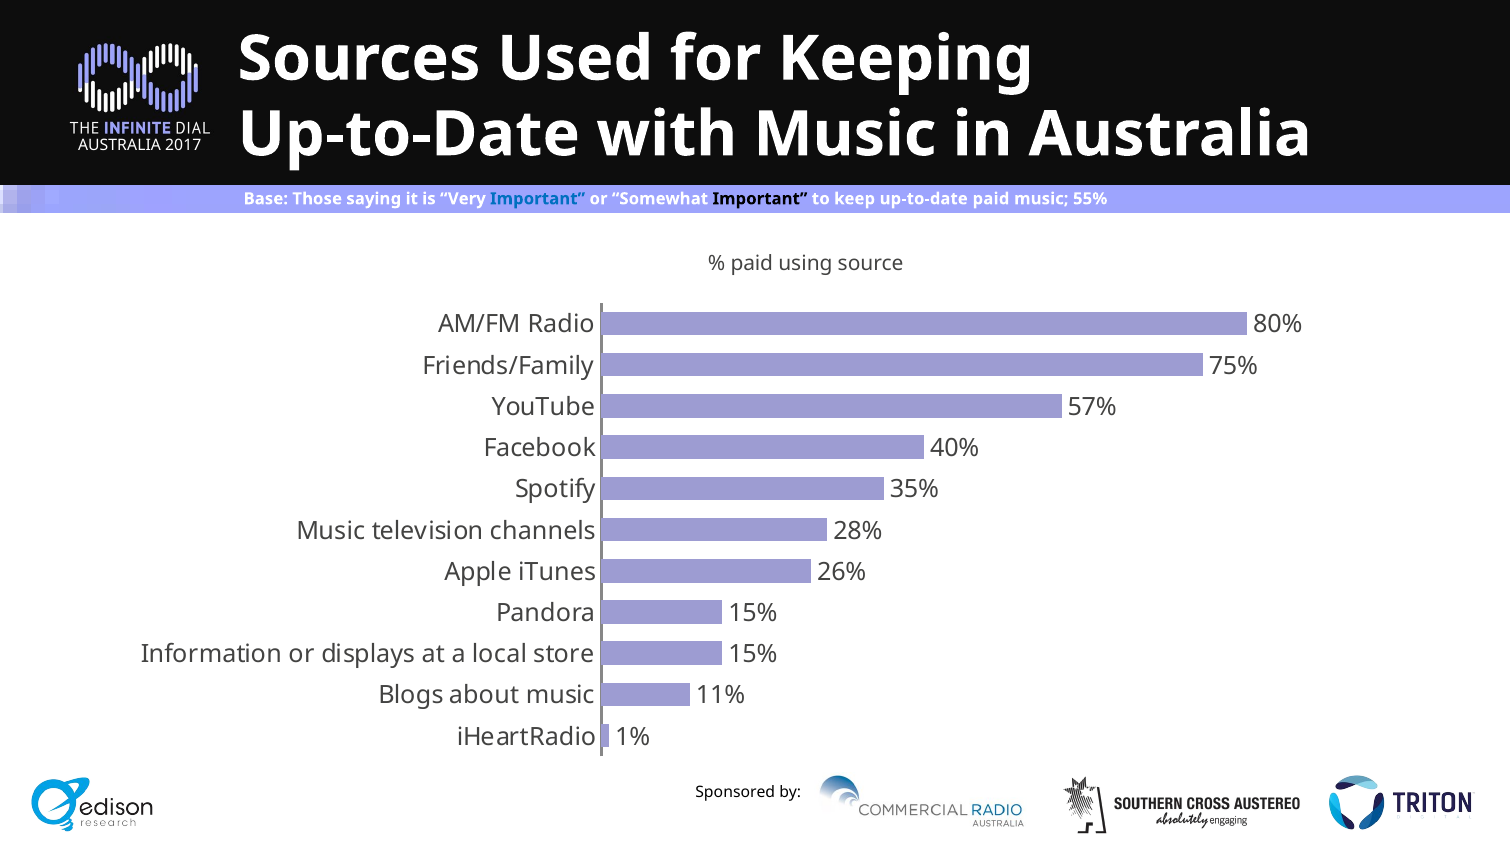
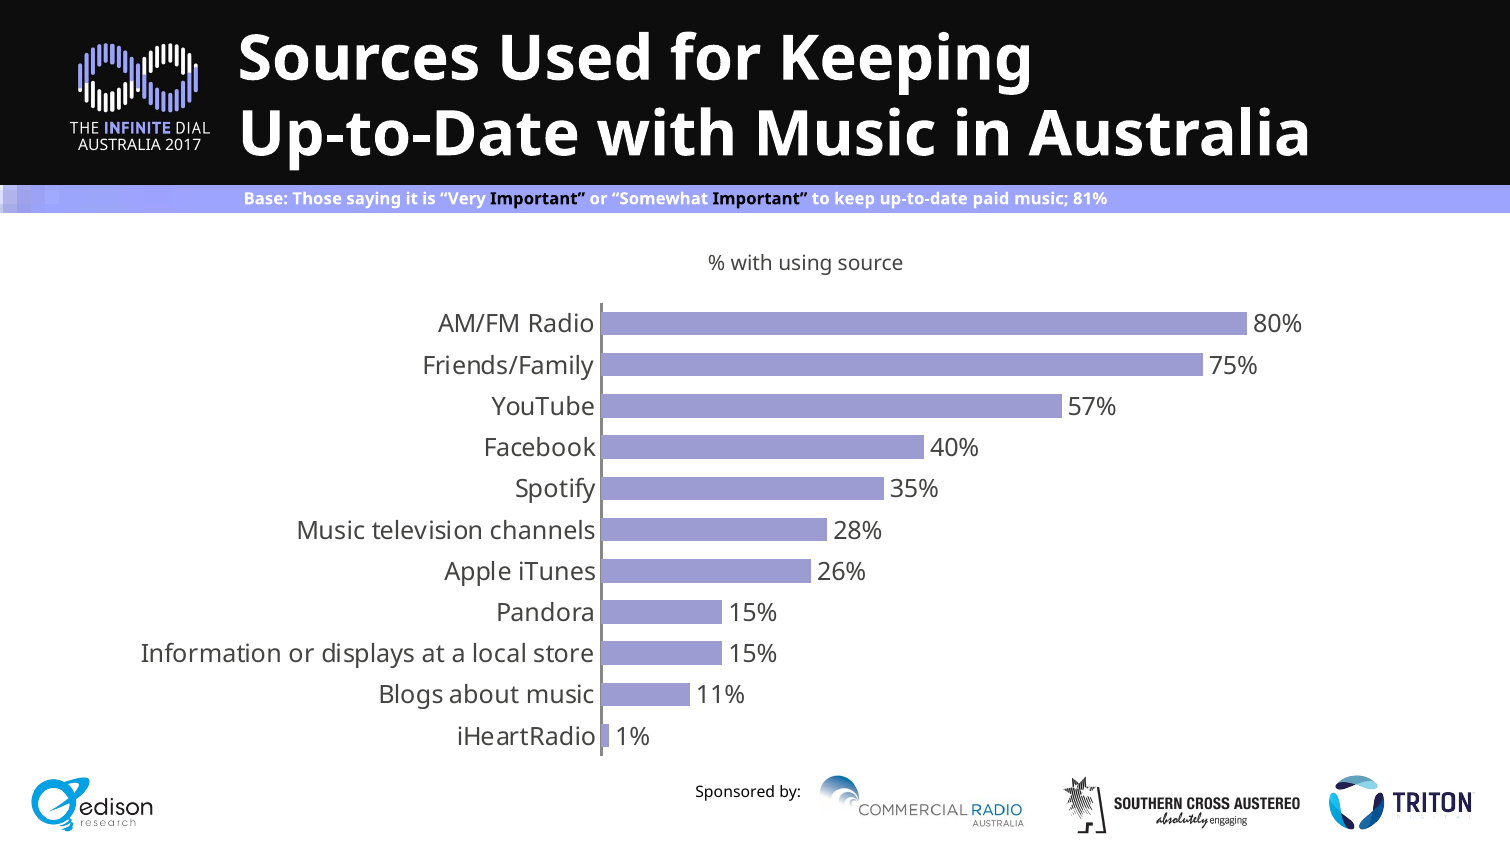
Important colour: blue -> black (538, 199)
55%: 55% -> 81% (1090, 199)
paid: paid -> with (752, 264)
